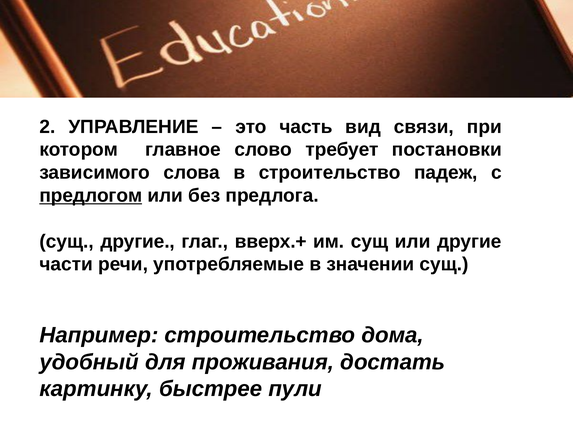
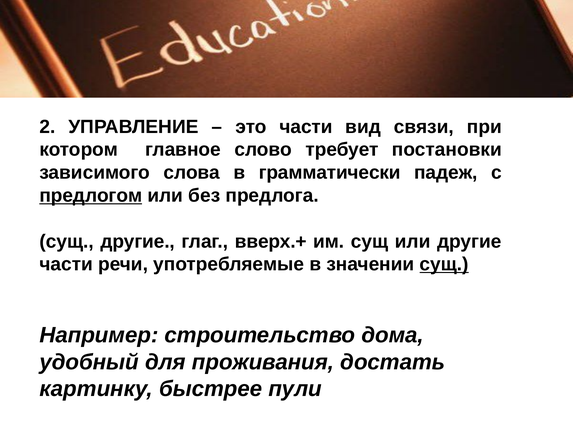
это часть: часть -> части (306, 127)
в строительство: строительство -> грамматически (330, 173)
сущ underline: none -> present (444, 264)
